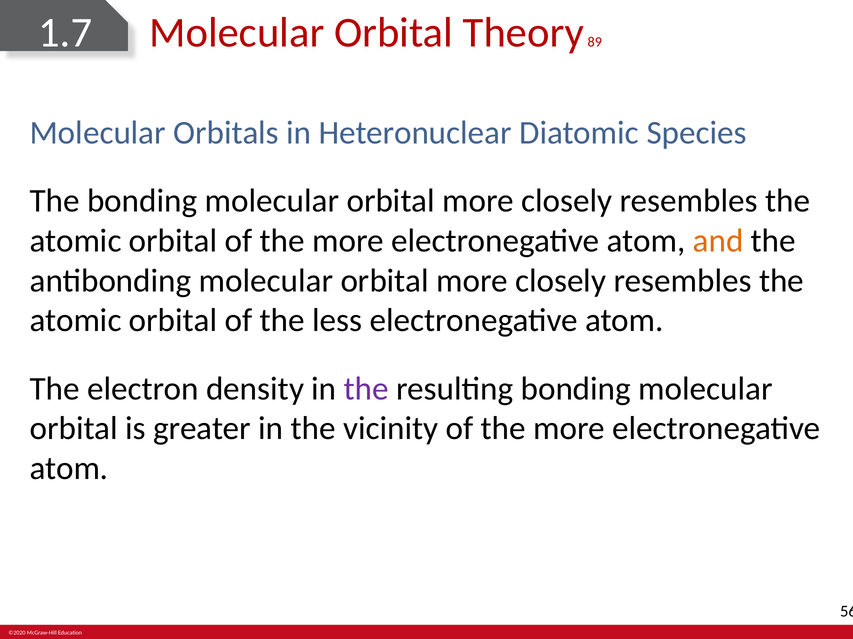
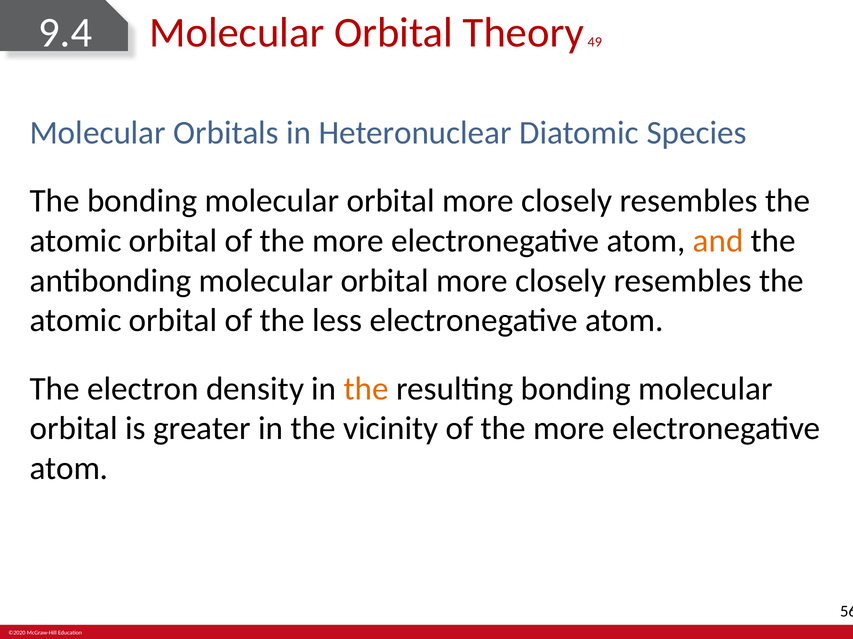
1.7: 1.7 -> 9.4 (65, 33)
89: 89 -> 49 (595, 42)
the colour: purple -> orange (366, 389)
